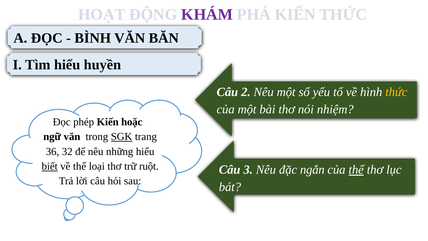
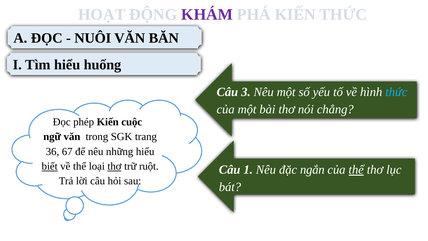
BÌNH: BÌNH -> NUÔI (93, 38)
huyền: huyền -> huống (102, 65)
2: 2 -> 3 (246, 92)
thức colour: yellow -> light blue (396, 92)
nhiệm: nhiệm -> chẳng (335, 109)
hoặc: hoặc -> cuộc (132, 122)
SGK underline: present -> none (122, 137)
32: 32 -> 67 (67, 151)
thơ underline: none -> present (114, 166)
3: 3 -> 1 (248, 170)
